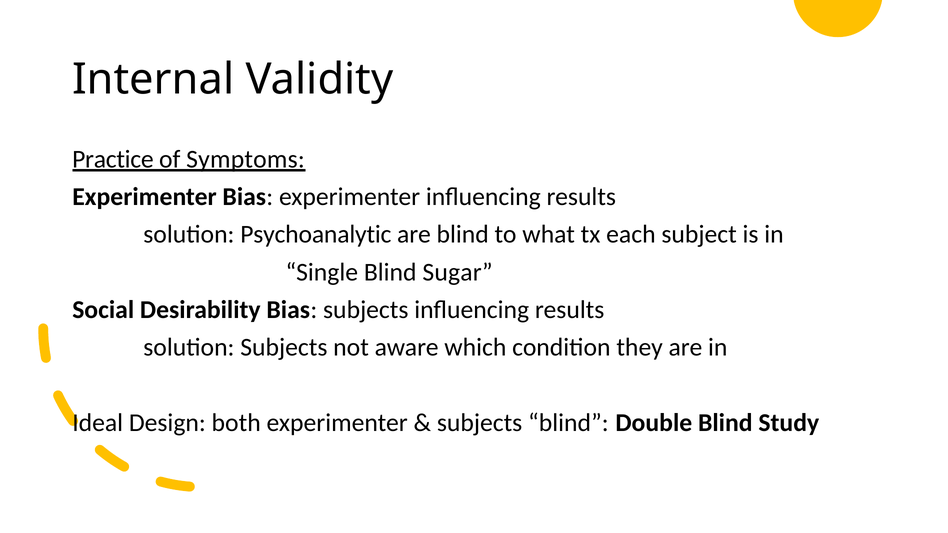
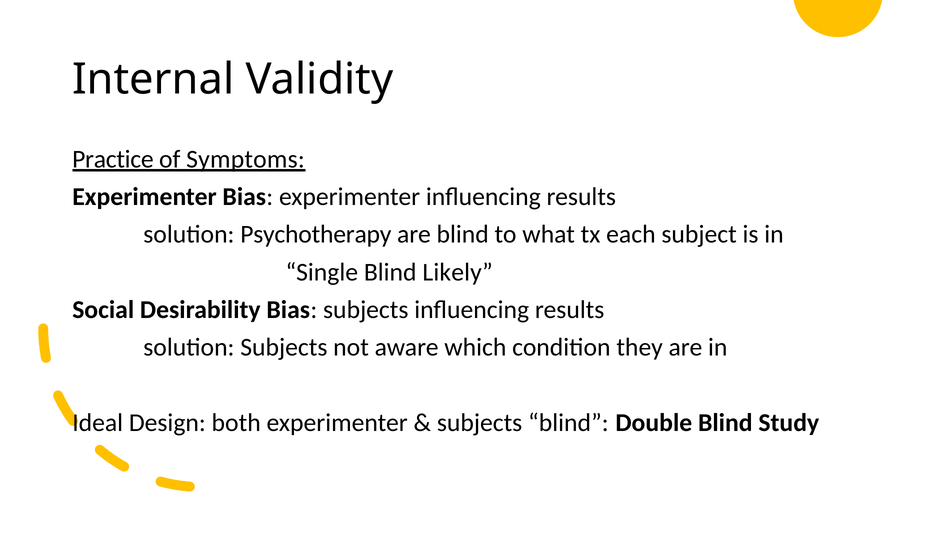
Psychoanalytic: Psychoanalytic -> Psychotherapy (316, 235)
Sugar: Sugar -> Likely (458, 272)
